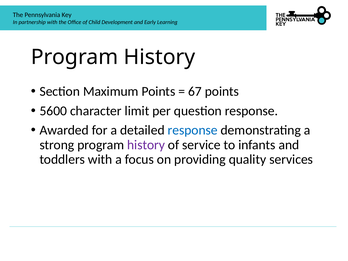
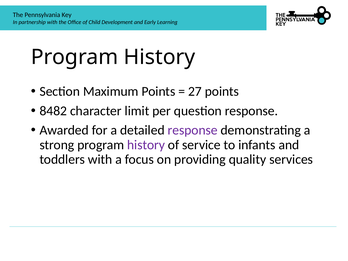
67: 67 -> 27 (195, 91)
5600: 5600 -> 8482 (53, 111)
response colour: blue -> purple (193, 130)
